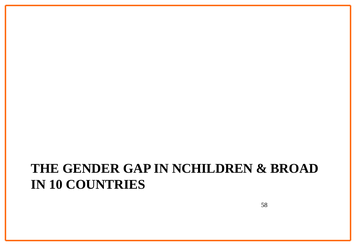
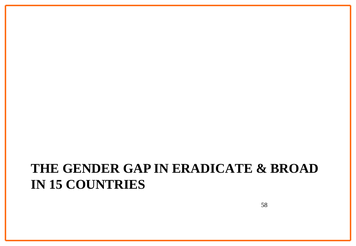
NCHILDREN: NCHILDREN -> ERADICATE (212, 169)
10: 10 -> 15 (56, 185)
